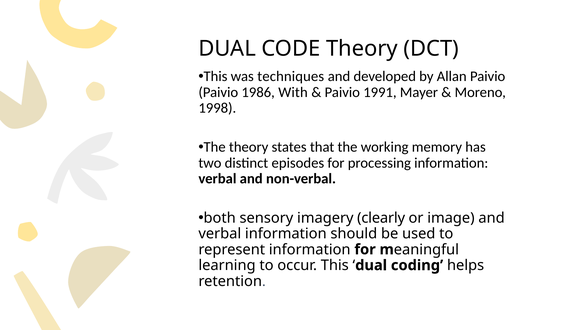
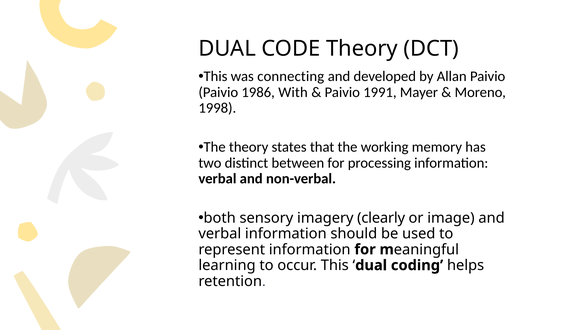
techniques: techniques -> connecting (291, 76)
episodes: episodes -> between (298, 163)
